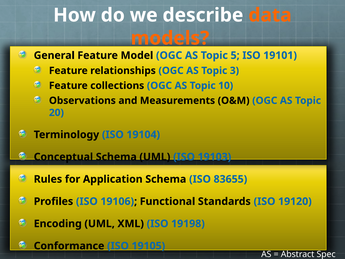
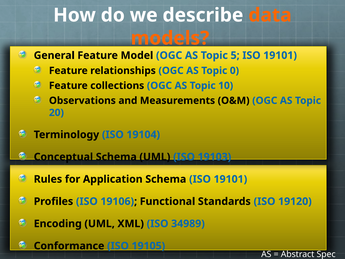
3: 3 -> 0 (234, 71)
Schema ISO 83655: 83655 -> 19101 (230, 179)
19198: 19198 -> 34989 (188, 223)
